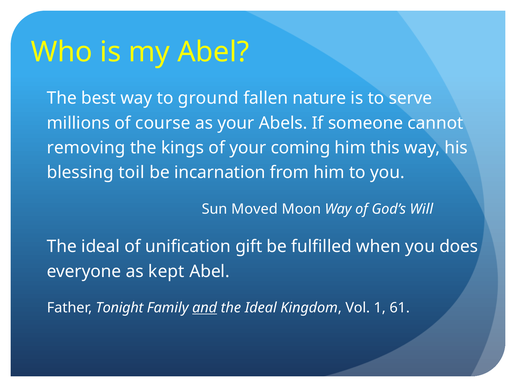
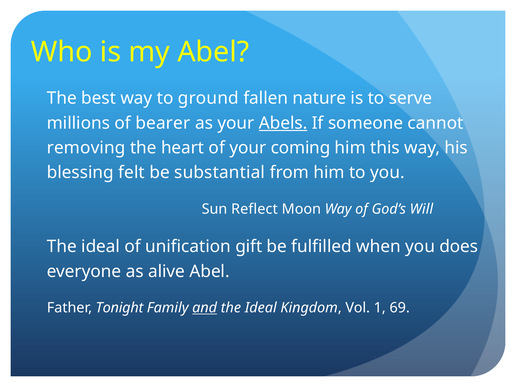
course: course -> bearer (163, 123)
Abels underline: none -> present (283, 123)
kings: kings -> heart (183, 148)
toil: toil -> felt (131, 173)
incarnation: incarnation -> substantial (220, 173)
Moved: Moved -> Reflect (254, 209)
kept: kept -> alive (167, 271)
61: 61 -> 69 (400, 308)
